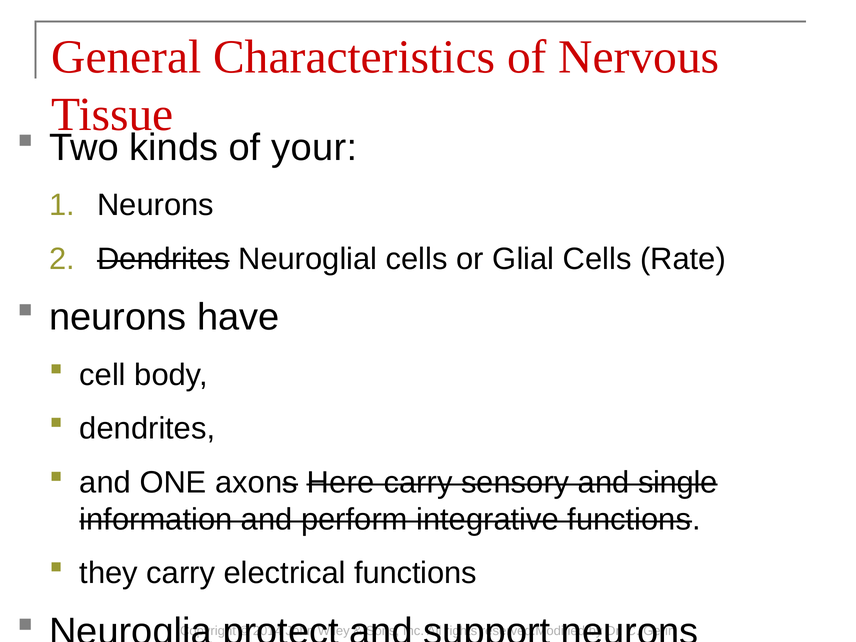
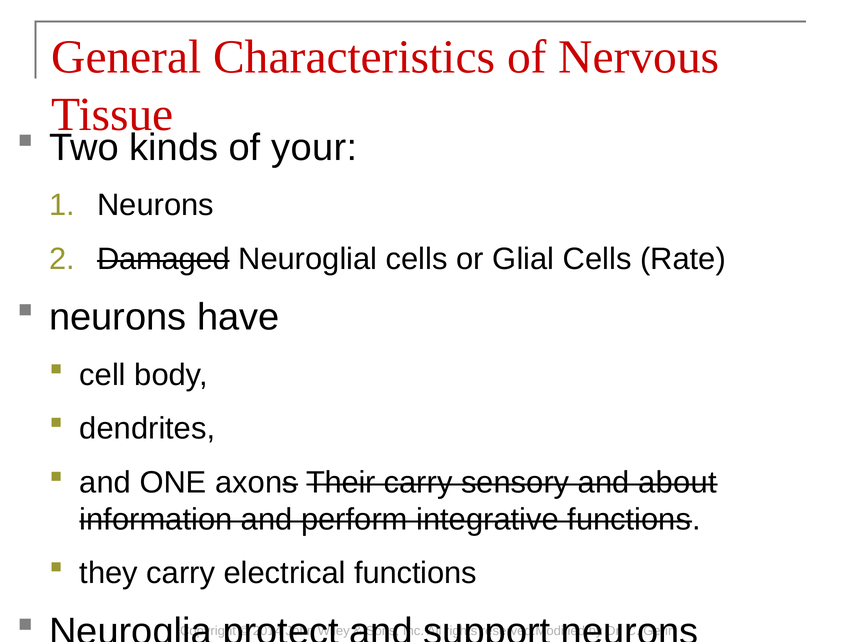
Dendrites: Dendrites -> Damaged (163, 259)
Here: Here -> Their (341, 482)
single: single -> about (677, 482)
